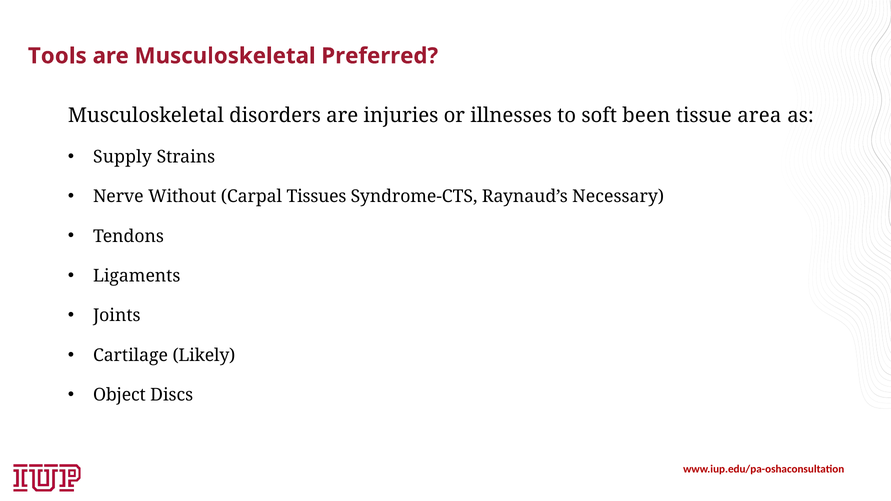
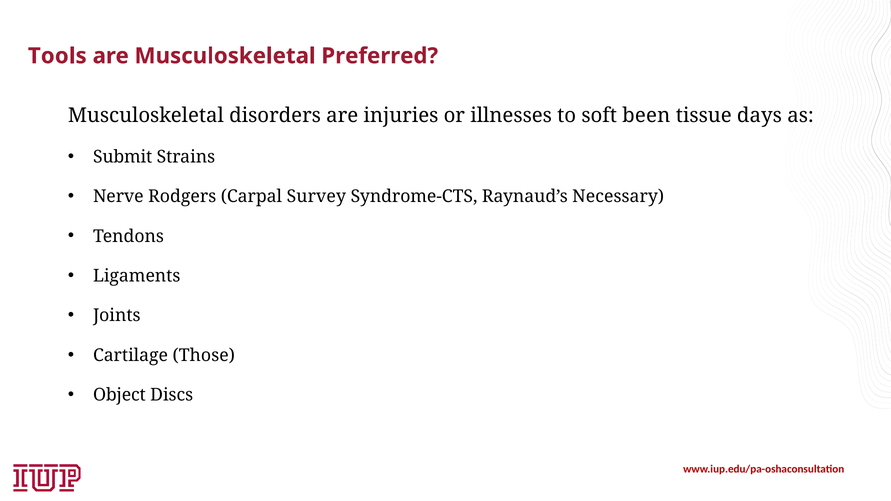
area: area -> days (759, 116)
Supply: Supply -> Submit (123, 157)
Without: Without -> Rodgers (182, 197)
Tissues: Tissues -> Survey (316, 197)
Likely: Likely -> Those (204, 355)
